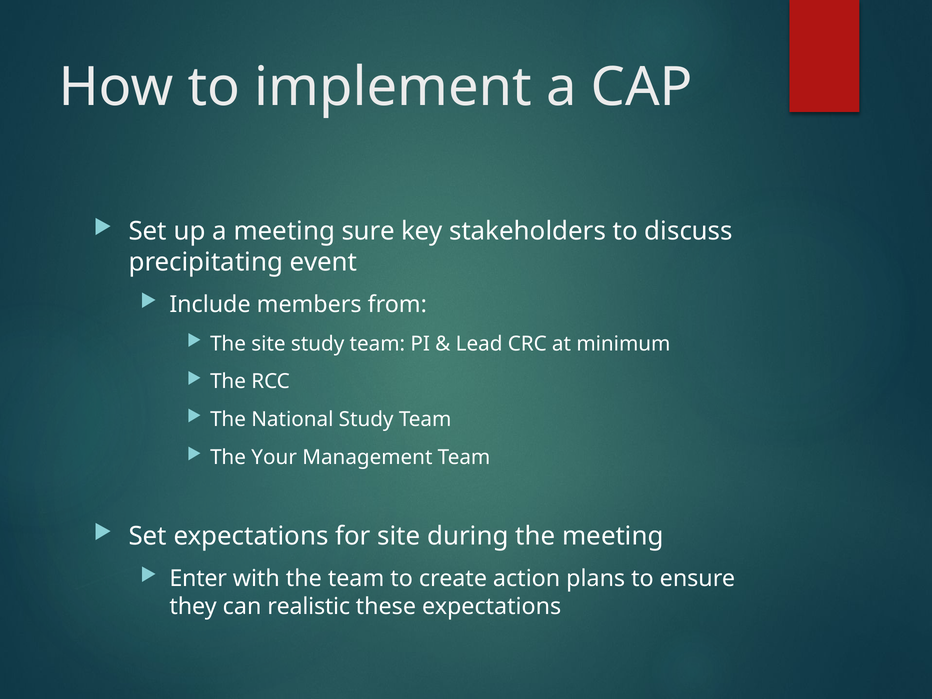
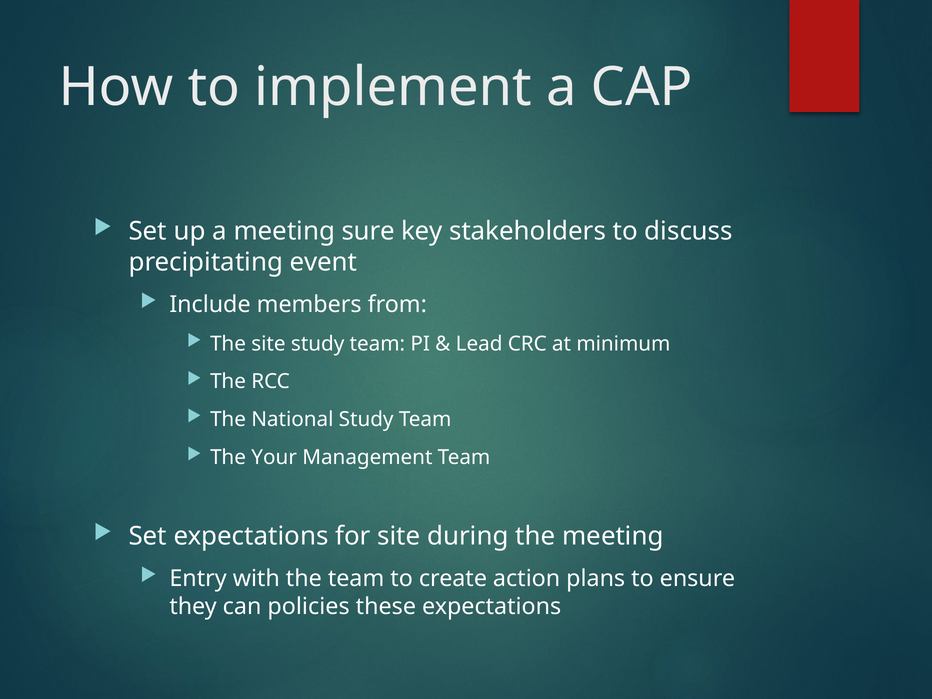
Enter: Enter -> Entry (198, 579)
realistic: realistic -> policies (309, 607)
